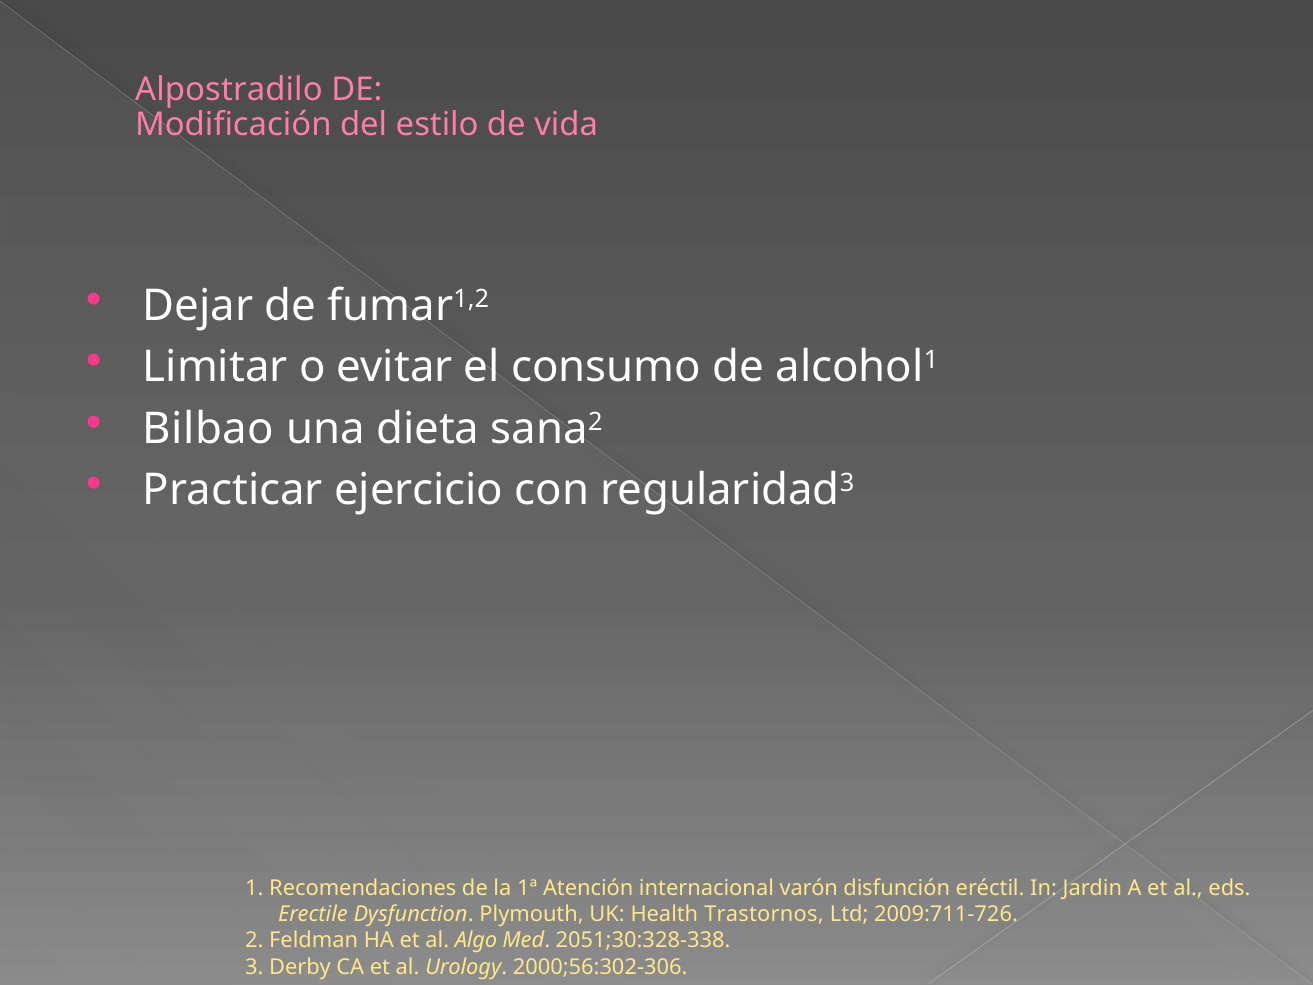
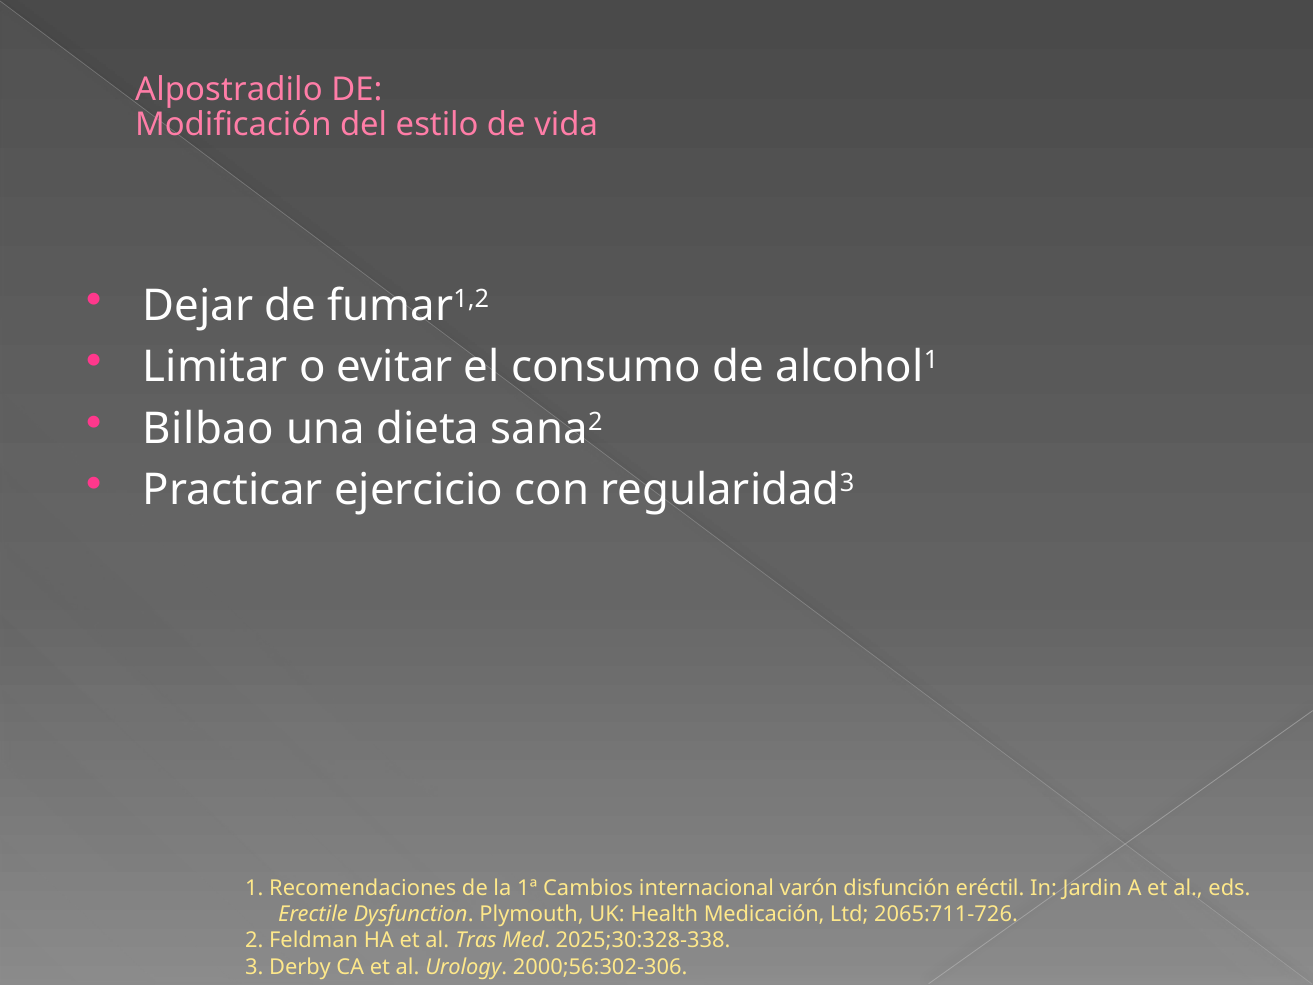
Atención: Atención -> Cambios (588, 888)
Trastornos: Trastornos -> Medicación (764, 914)
2009:711-726: 2009:711-726 -> 2065:711-726 (946, 914)
Algo: Algo -> Tras (476, 940)
2051;30:328-338: 2051;30:328-338 -> 2025;30:328-338 (643, 940)
